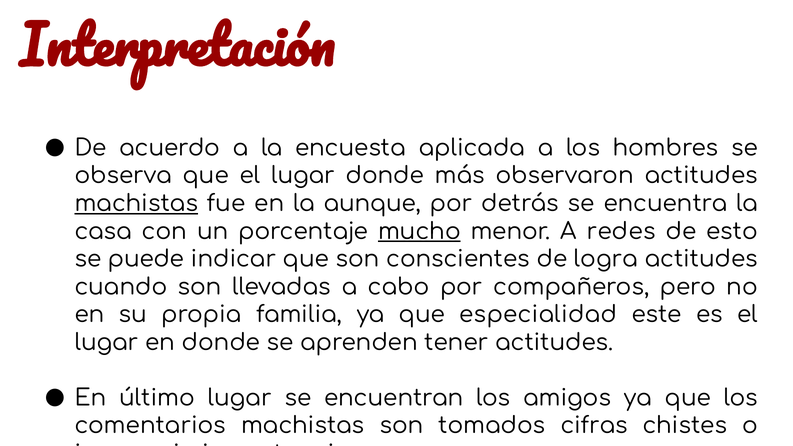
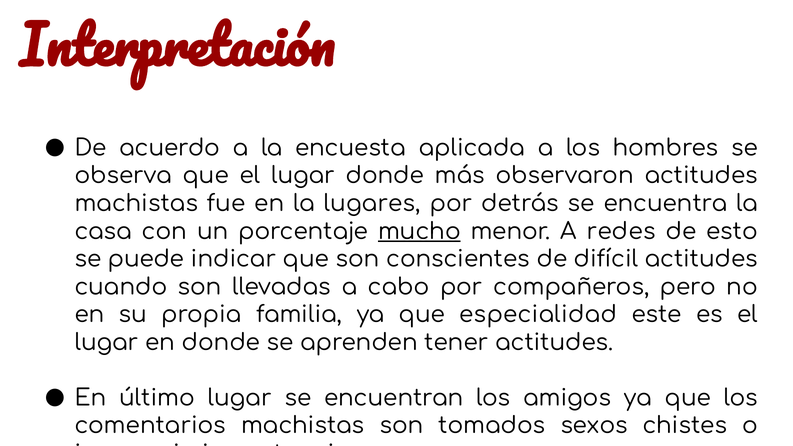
machistas underline: present -> none (136, 204)
aunque: aunque -> lugares (372, 204)
logra: logra -> difícil (606, 259)
cifras: cifras -> sexos (594, 426)
